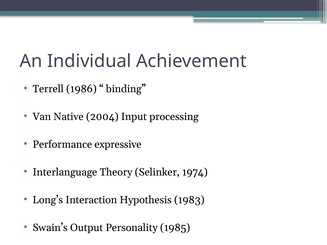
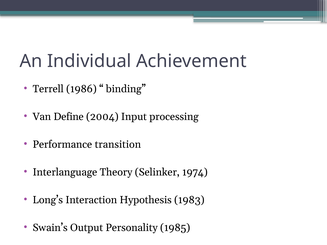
Native: Native -> Define (69, 117)
expressive: expressive -> transition (118, 145)
